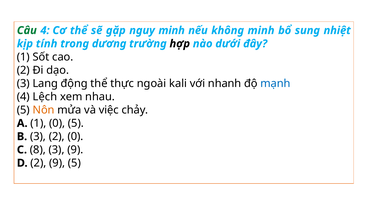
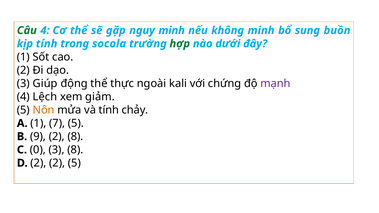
nhiệt: nhiệt -> buồn (337, 30)
dương: dương -> socola (109, 44)
hợp colour: black -> green (180, 44)
Lang: Lang -> Giúp (45, 84)
nhanh: nhanh -> chứng (225, 84)
mạnh colour: blue -> purple (275, 84)
nhau: nhau -> giảm (100, 97)
và việc: việc -> tính (109, 110)
1 0: 0 -> 7 (57, 123)
B 3: 3 -> 9 (38, 137)
2 0: 0 -> 8 (75, 137)
8: 8 -> 0 (38, 150)
3 9: 9 -> 8 (75, 150)
2 9: 9 -> 2 (57, 163)
